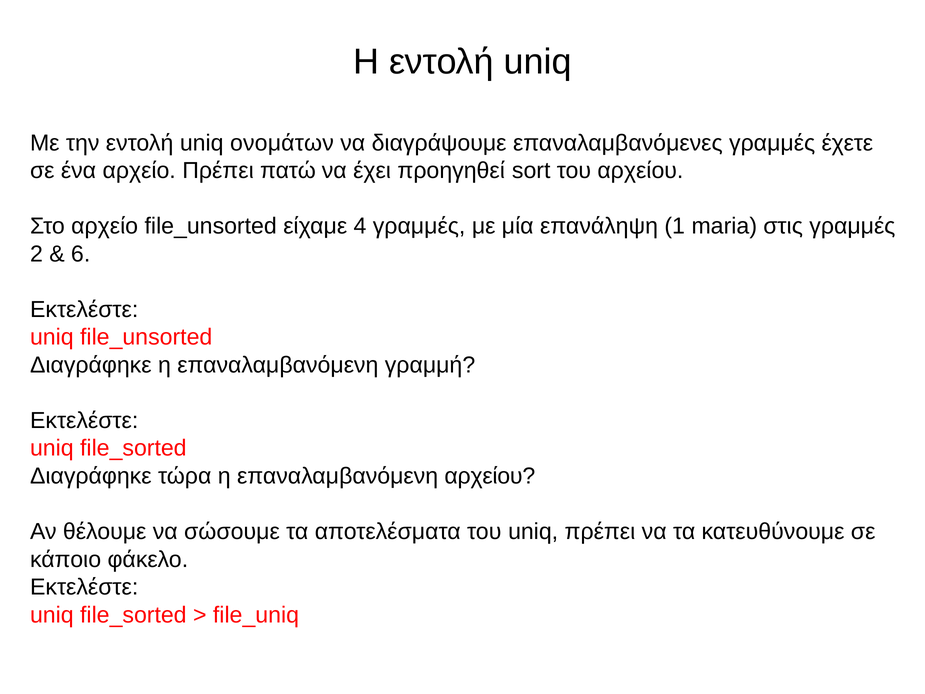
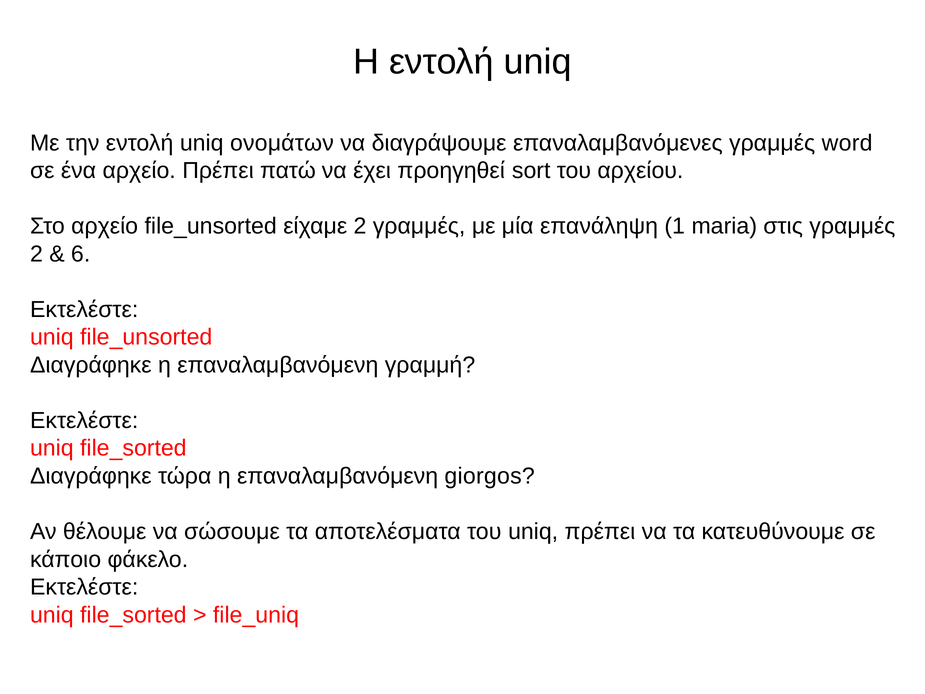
έχετε: έχετε -> word (847, 143)
είχαμε 4: 4 -> 2 (360, 226)
επαναλαμβανόμενη αρχείου: αρχείου -> giorgos (490, 476)
